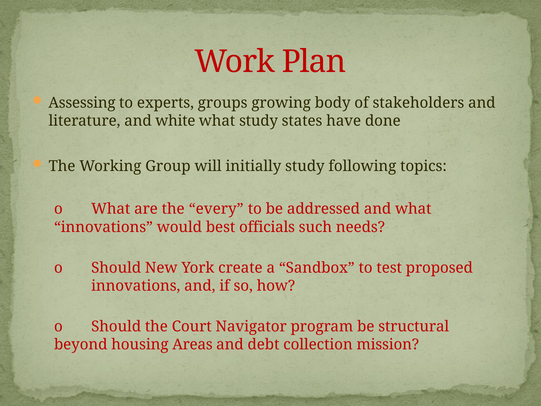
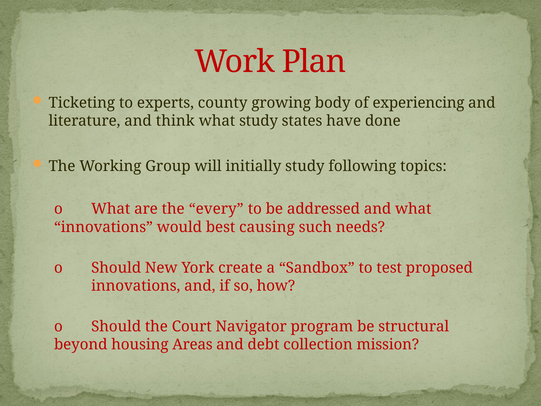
Assessing: Assessing -> Ticketing (82, 103)
groups: groups -> county (223, 103)
stakeholders: stakeholders -> experiencing (419, 103)
white: white -> think (175, 121)
officials: officials -> causing (267, 227)
